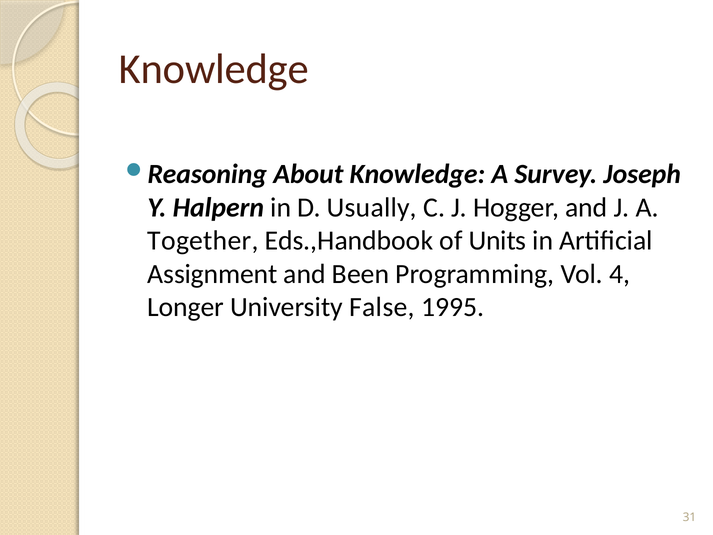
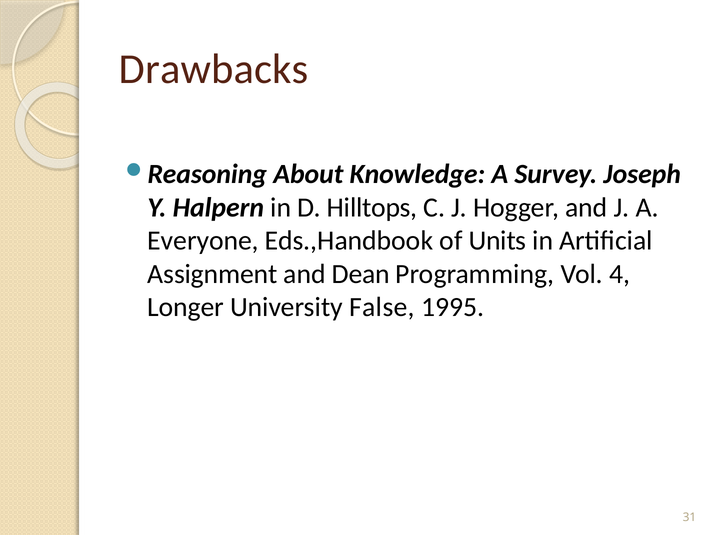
Knowledge: Knowledge -> Drawbacks (214, 69)
Usually: Usually -> Hilltops (372, 207)
Together: Together -> Everyone (203, 241)
Been: Been -> Dean (361, 274)
